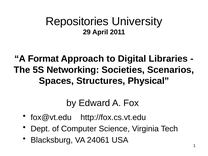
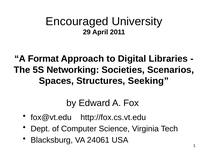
Repositories: Repositories -> Encouraged (77, 21)
Physical: Physical -> Seeking (148, 81)
